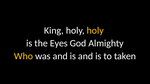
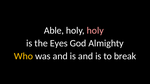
King: King -> Able (54, 31)
holy colour: yellow -> pink (95, 31)
taken: taken -> break (125, 56)
